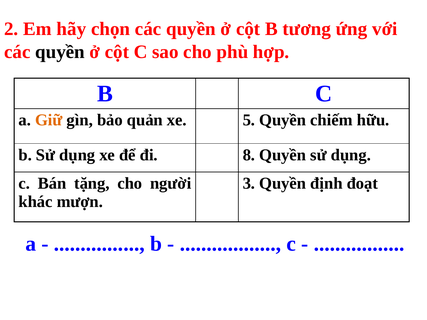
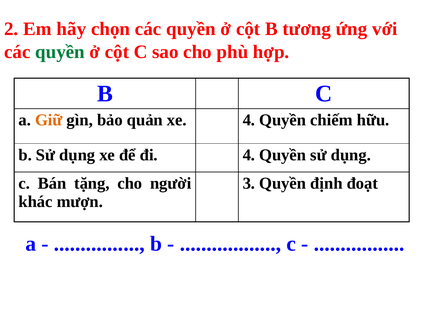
quyền colour: black -> green (60, 52)
xe 5: 5 -> 4 (249, 120)
đi 8: 8 -> 4 (249, 155)
